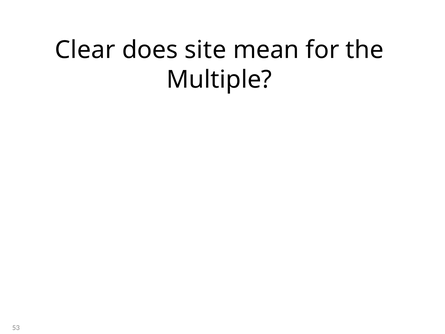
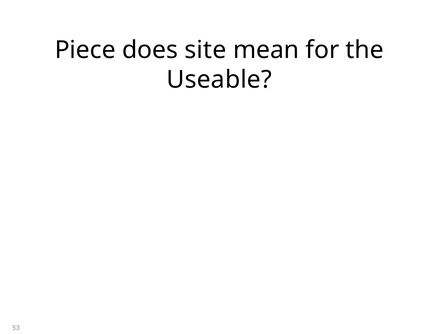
Clear: Clear -> Piece (85, 50)
Multiple: Multiple -> Useable (219, 80)
